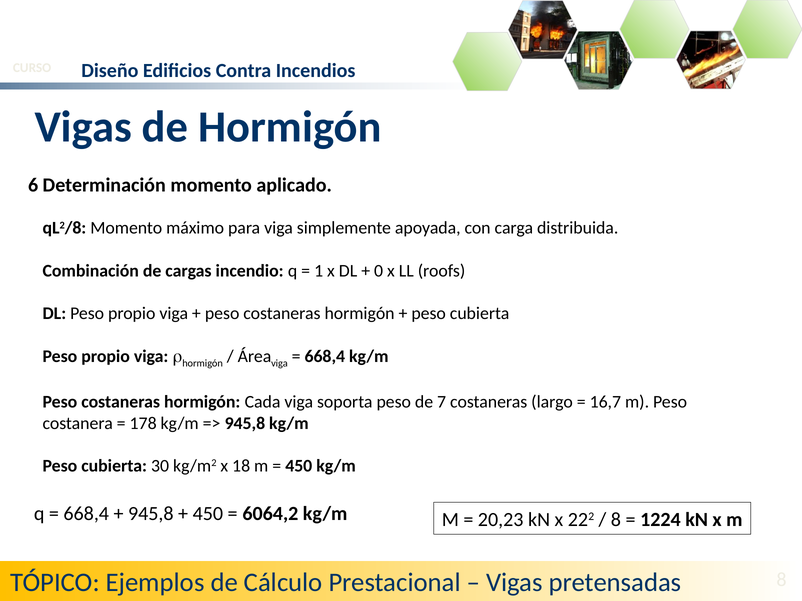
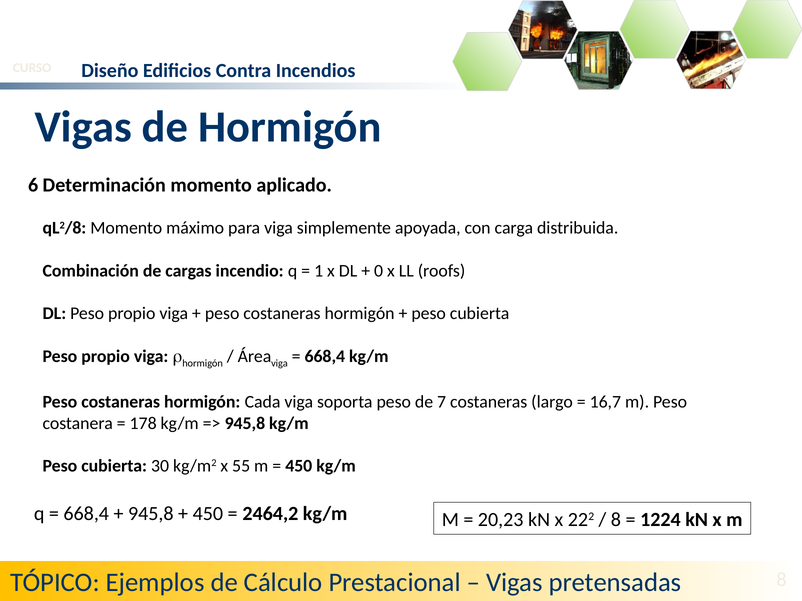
18: 18 -> 55 (241, 466)
6064,2: 6064,2 -> 2464,2 (270, 514)
